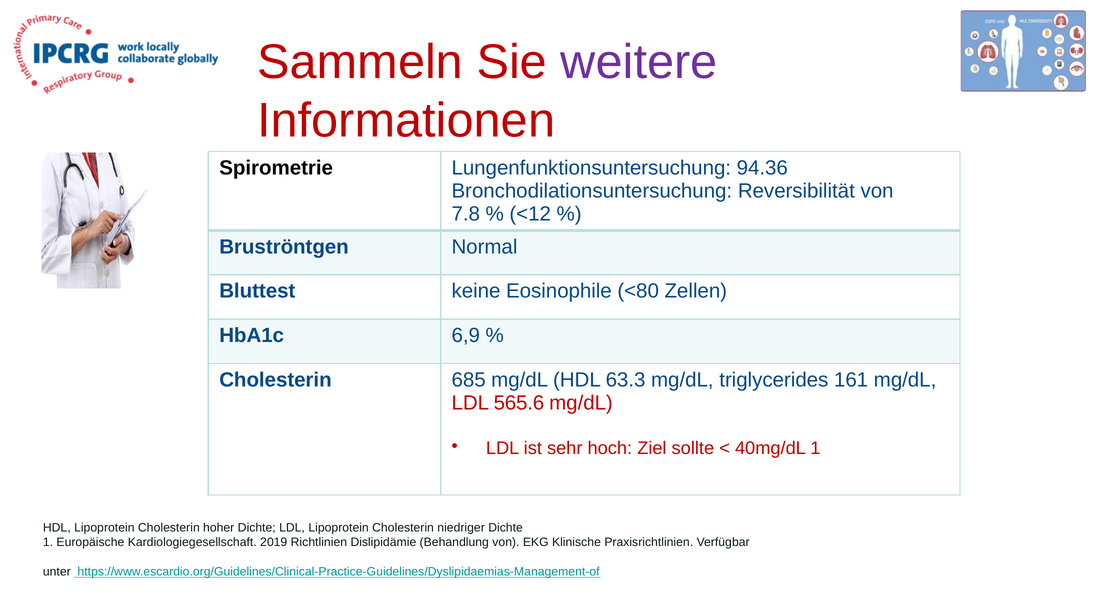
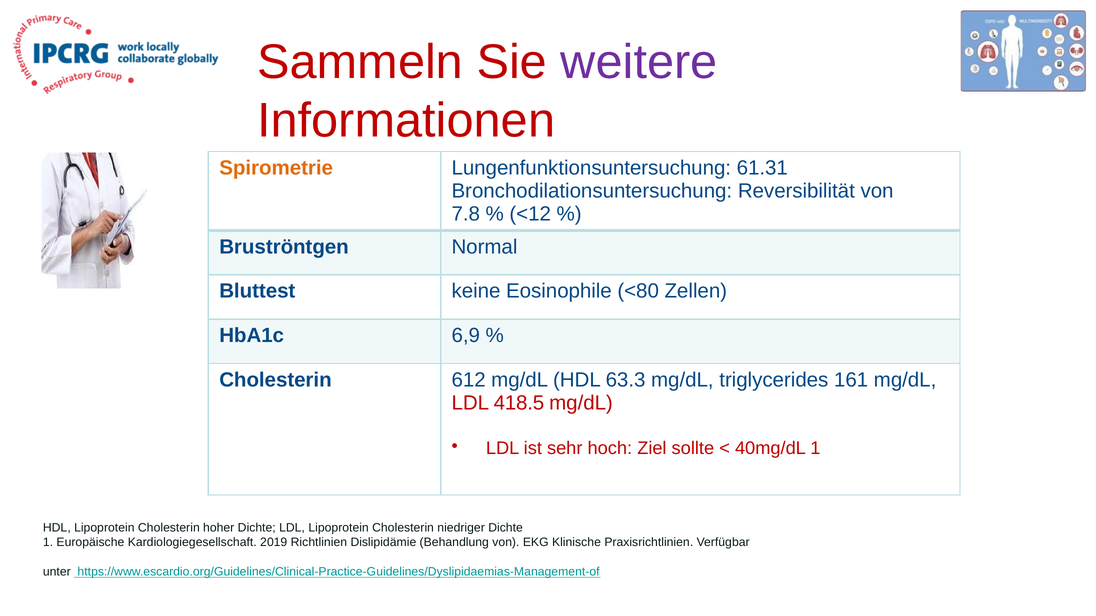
Spirometrie colour: black -> orange (276, 168)
94.36: 94.36 -> 61.31 (762, 168)
685: 685 -> 612 (469, 380)
565.6: 565.6 -> 418.5 (519, 403)
